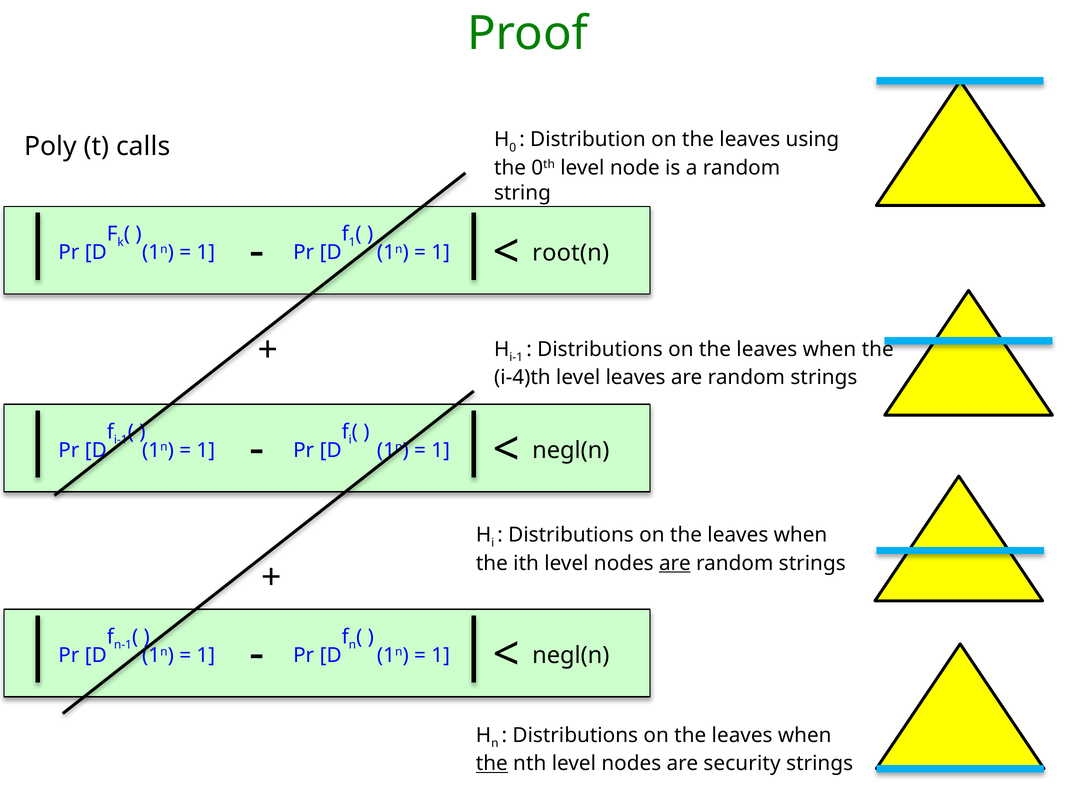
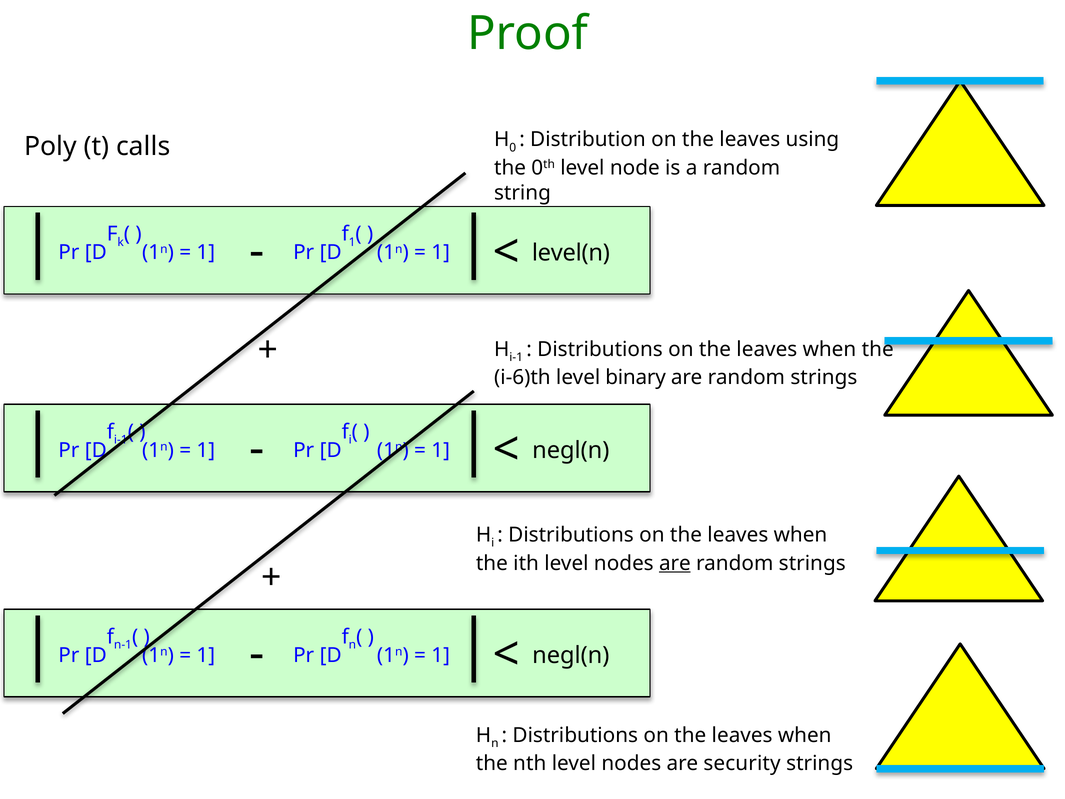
root(n: root(n -> level(n (571, 253)
i-4)th: i-4)th -> i-6)th (522, 377)
level leaves: leaves -> binary (636, 377)
the underline: present -> none (492, 763)
